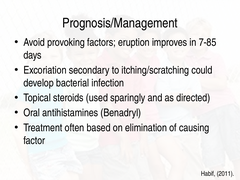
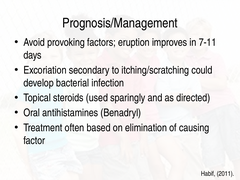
7-85: 7-85 -> 7-11 (208, 42)
